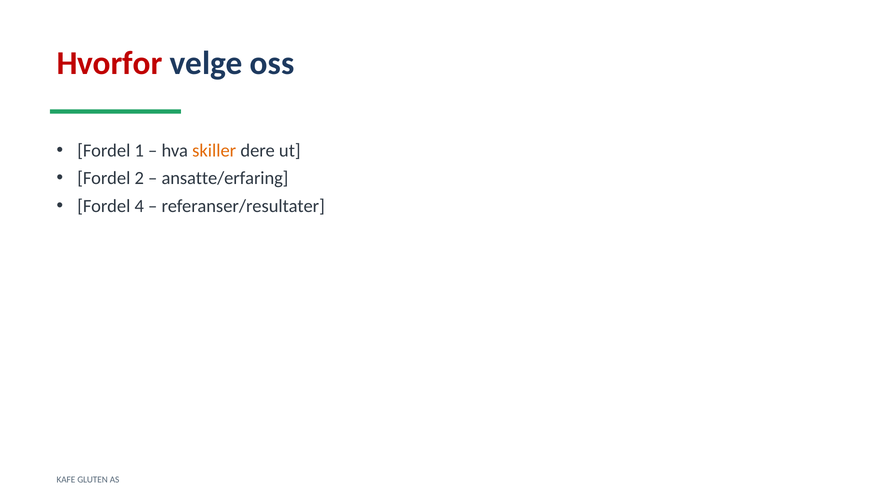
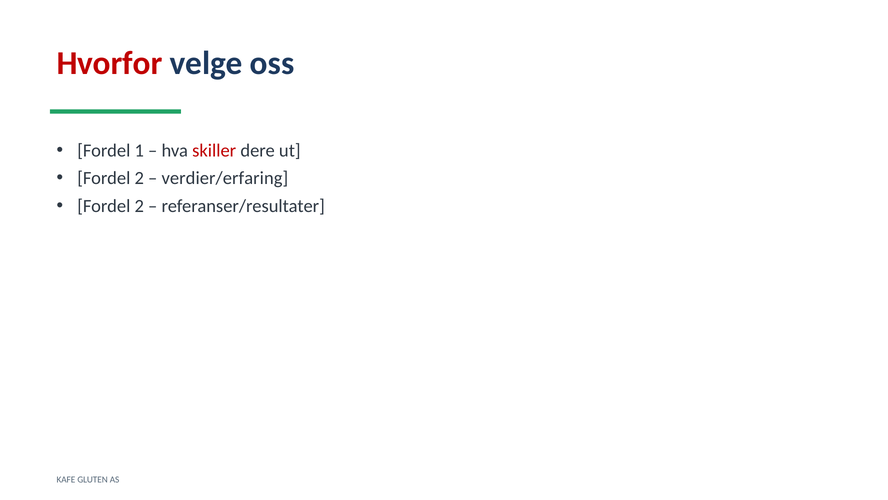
skiller colour: orange -> red (214, 150)
ansatte/erfaring: ansatte/erfaring -> verdier/erfaring (225, 178)
4: 4 -> 2 (139, 206)
